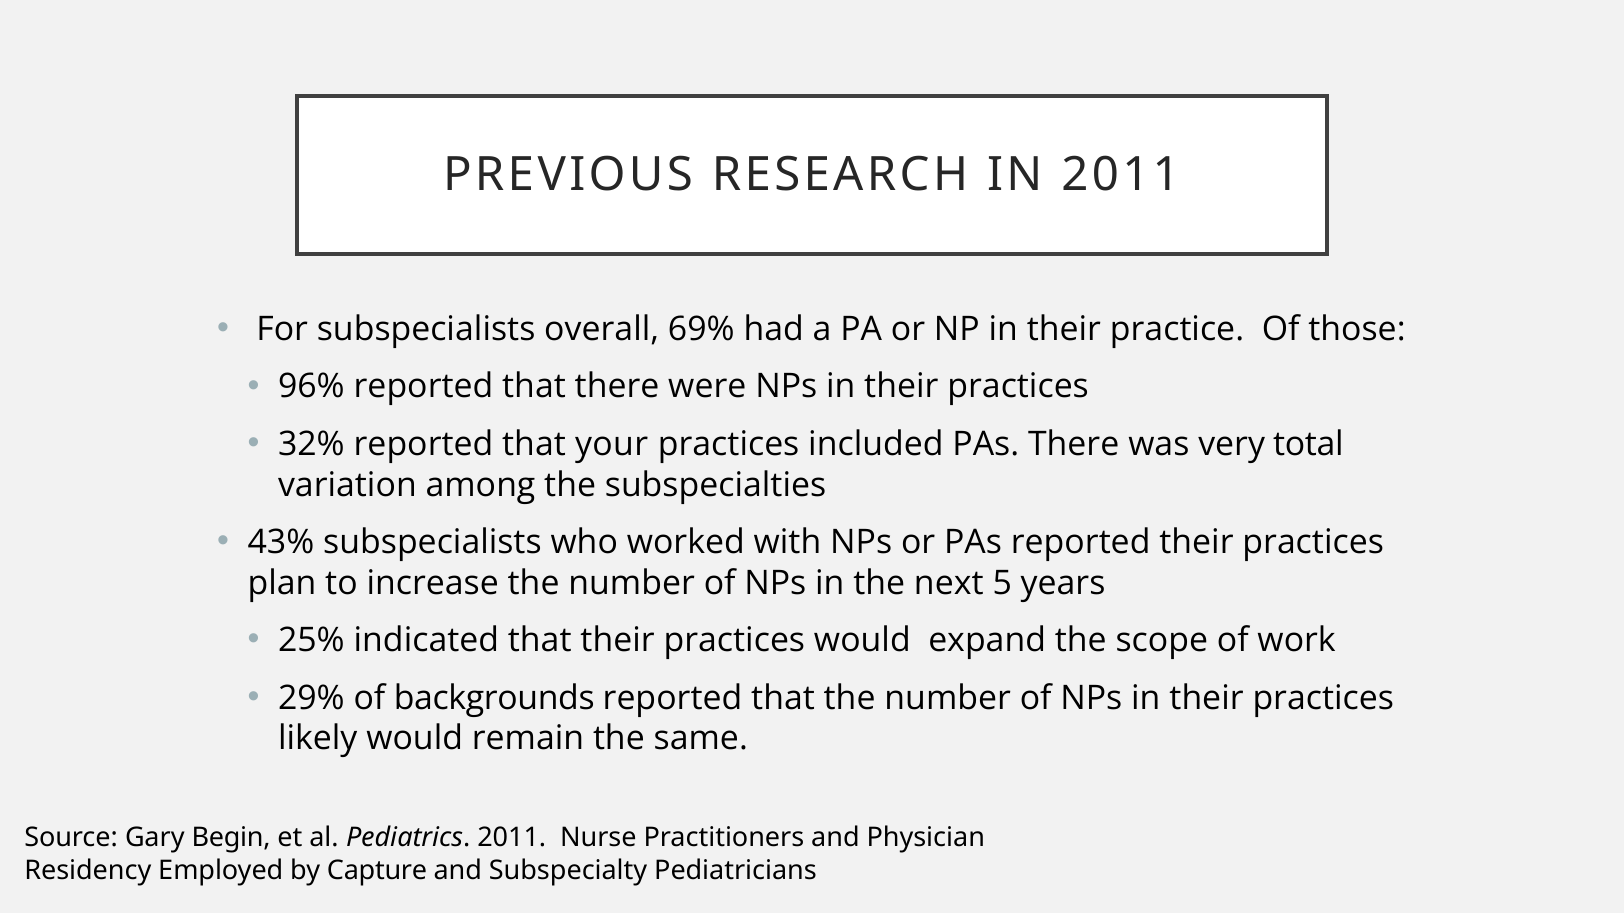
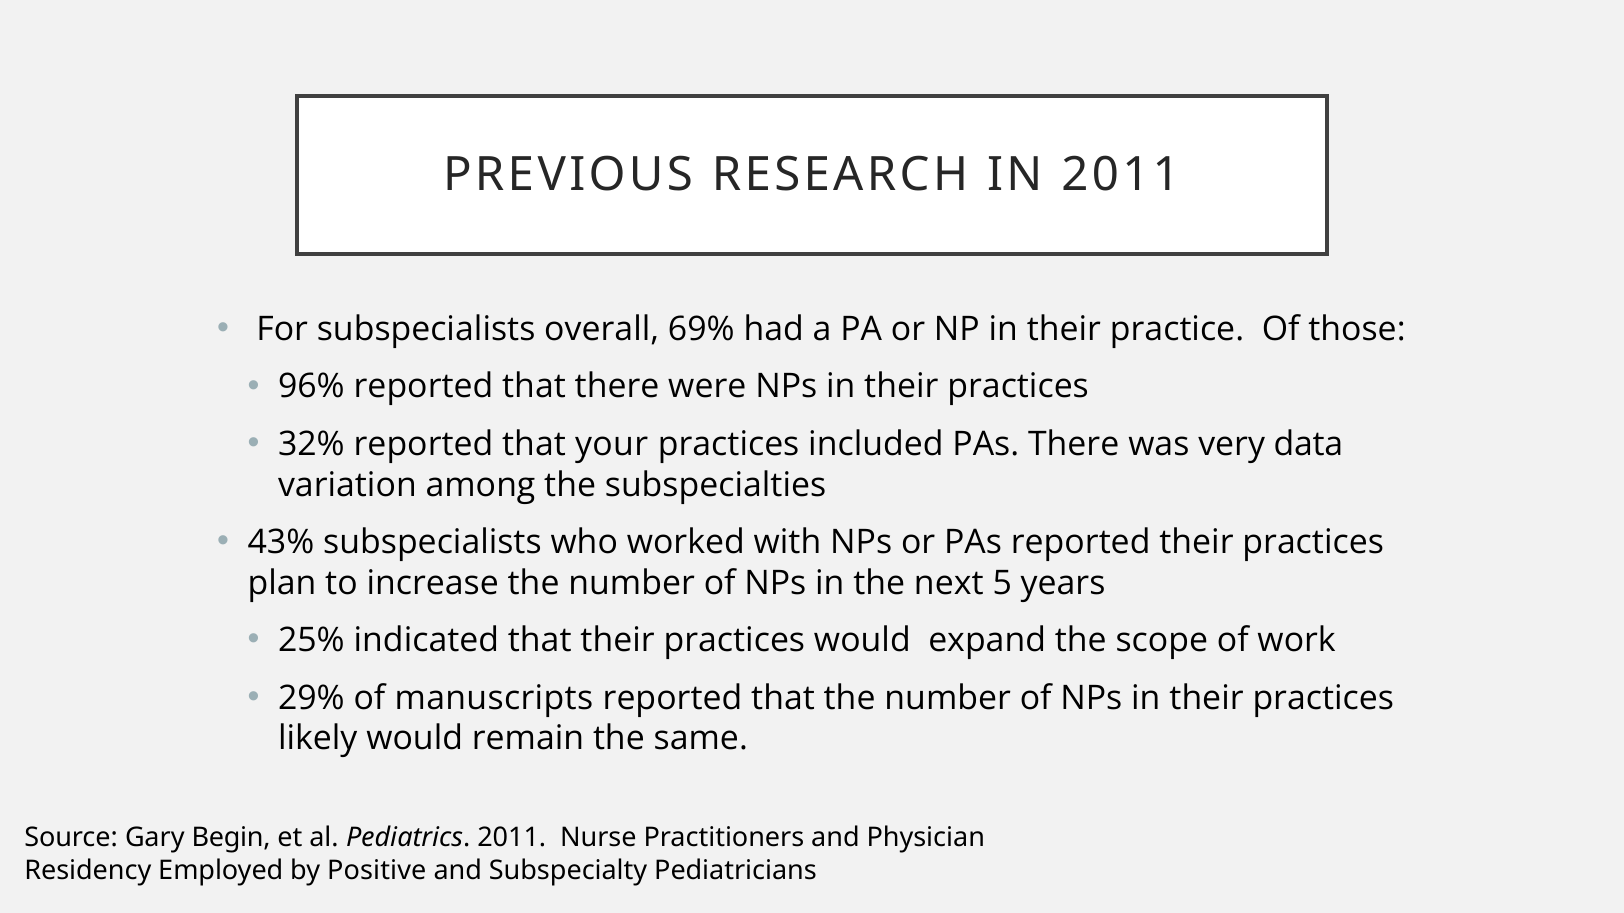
total: total -> data (1308, 445)
backgrounds: backgrounds -> manuscripts (494, 698)
Capture: Capture -> Positive (377, 871)
